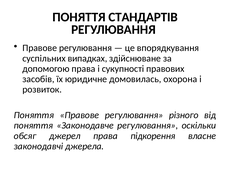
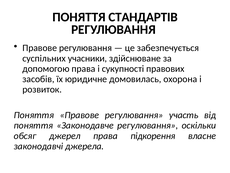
впорядкування: впорядкування -> забезпечується (168, 48)
випадках: випадках -> учасники (87, 58)
різного: різного -> участь (184, 115)
